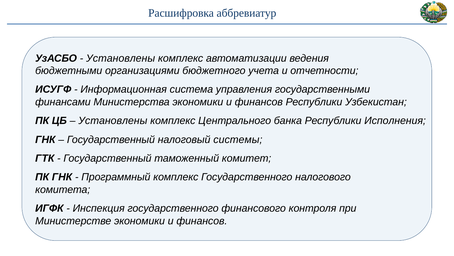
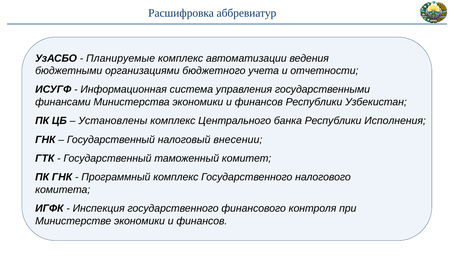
Установлены: Установлены -> Планируемые (121, 58)
системы: системы -> внесении (238, 139)
